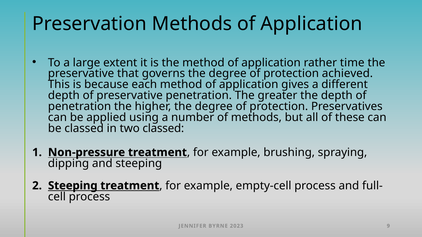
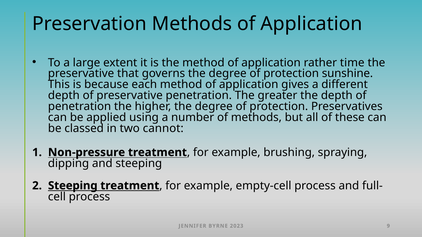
achieved: achieved -> sunshine (347, 74)
two classed: classed -> cannot (163, 129)
